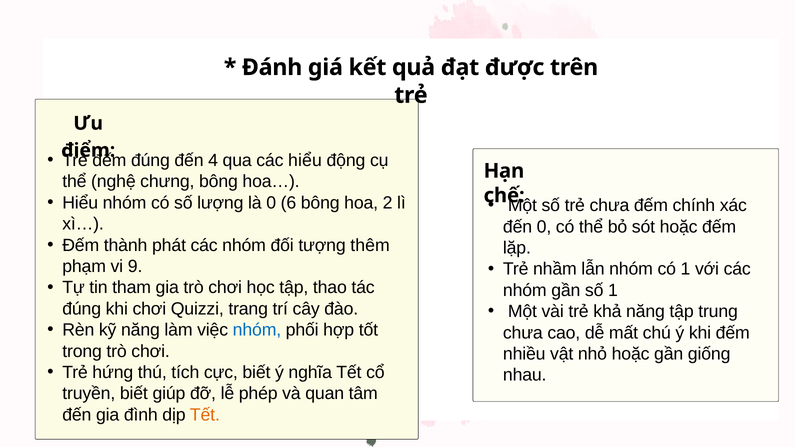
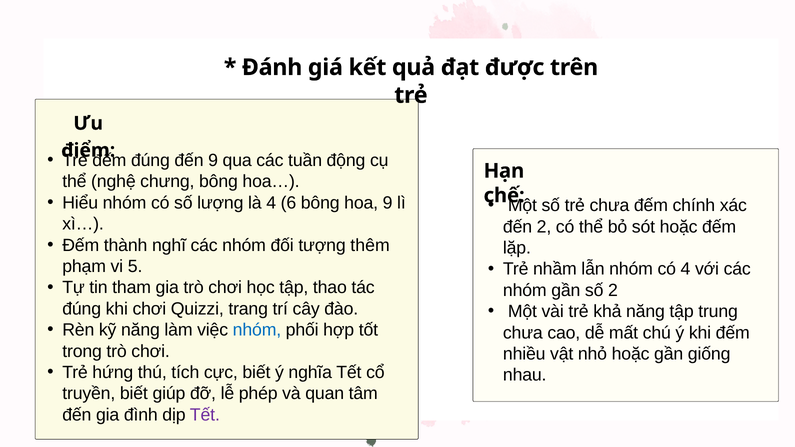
đến 4: 4 -> 9 (213, 160)
các hiểu: hiểu -> tuần (305, 160)
là 0: 0 -> 4 (271, 203)
hoa 2: 2 -> 9 (388, 203)
đến 0: 0 -> 2 (544, 227)
phát: phát -> nghĩ (169, 245)
9: 9 -> 5 (135, 267)
có 1: 1 -> 4 (686, 269)
số 1: 1 -> 2 (613, 290)
Tết colour: orange -> purple (205, 415)
